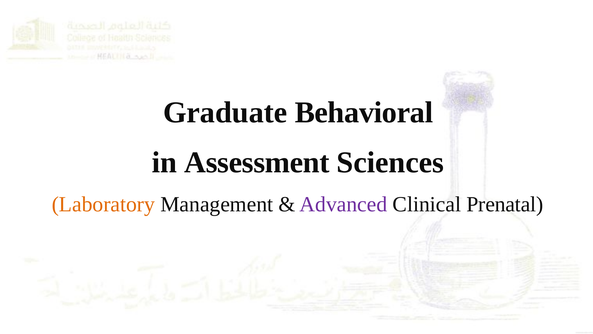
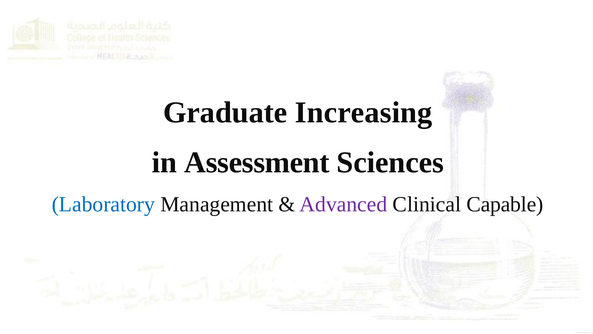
Behavioral: Behavioral -> Increasing (364, 113)
Laboratory colour: orange -> blue (103, 204)
Prenatal: Prenatal -> Capable (505, 204)
